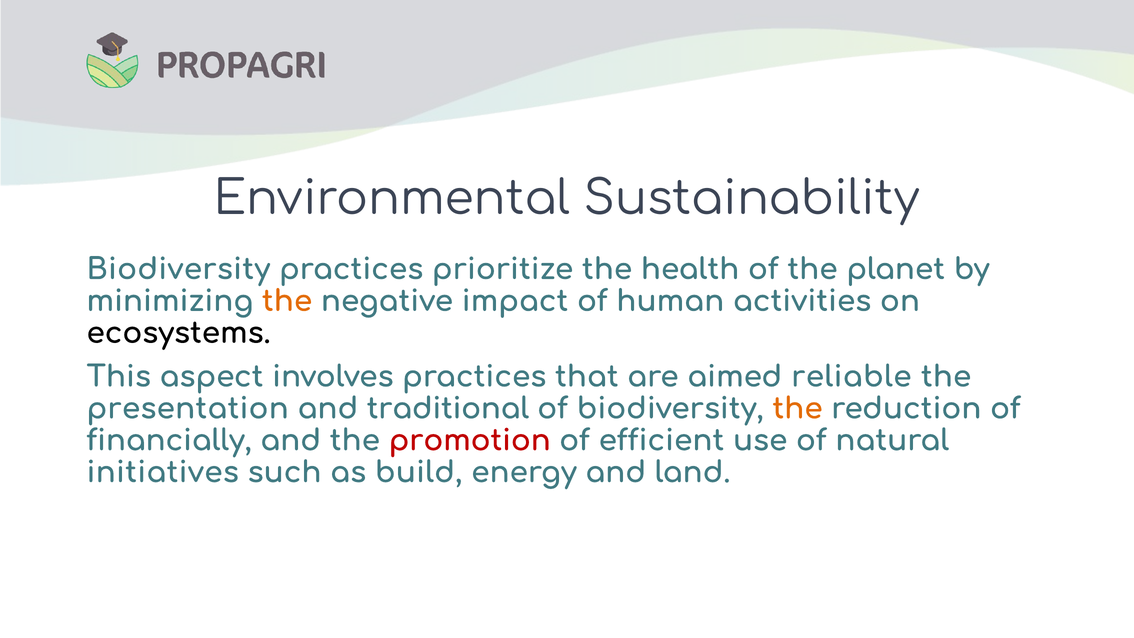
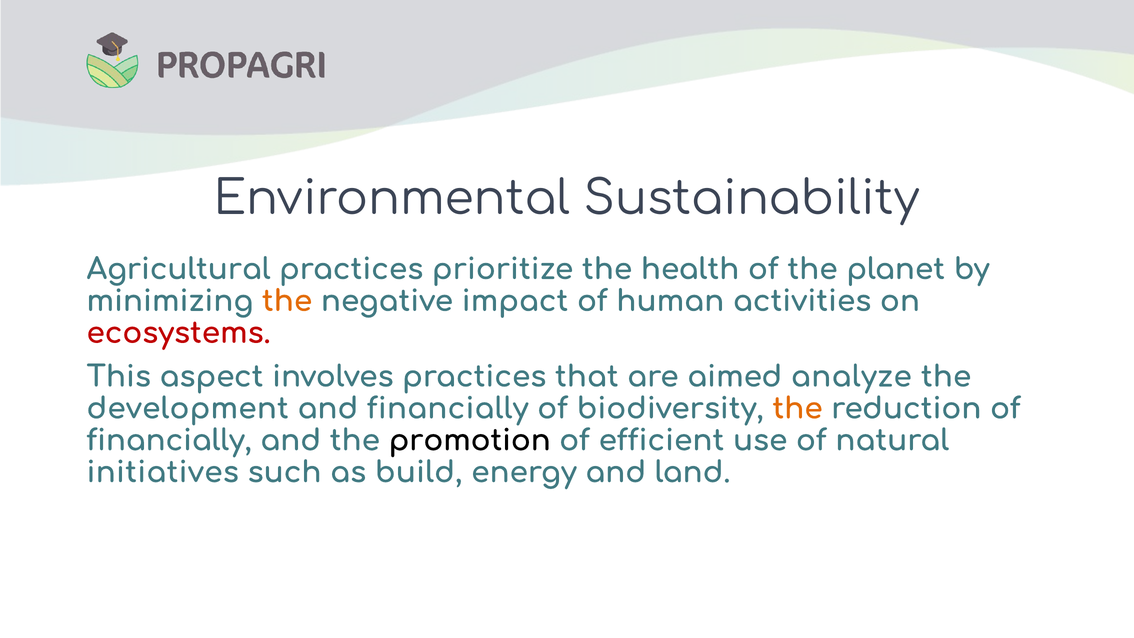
Biodiversity: Biodiversity -> Agricultural (179, 269)
ecosystems colour: black -> red (179, 333)
reliable: reliable -> analyze (851, 377)
presentation: presentation -> development (188, 409)
and traditional: traditional -> financially (448, 409)
promotion colour: red -> black (470, 441)
